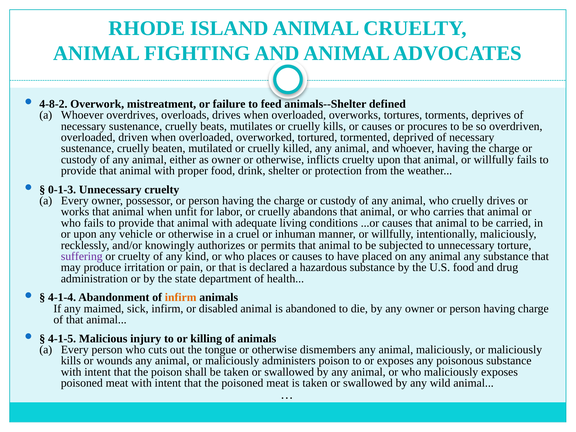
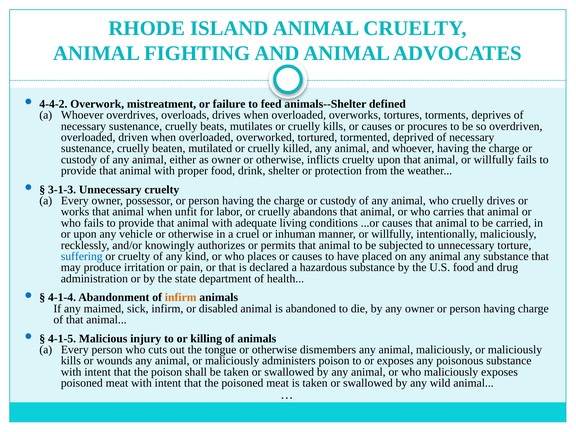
4-8-2: 4-8-2 -> 4-4-2 (53, 104)
0-1-3: 0-1-3 -> 3-1-3 (62, 190)
suffering colour: purple -> blue (82, 256)
